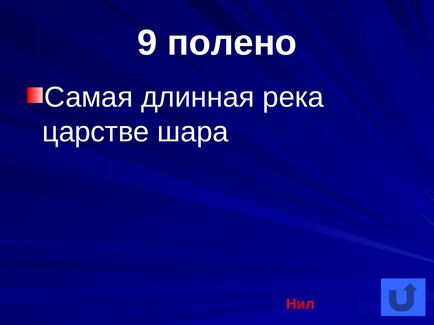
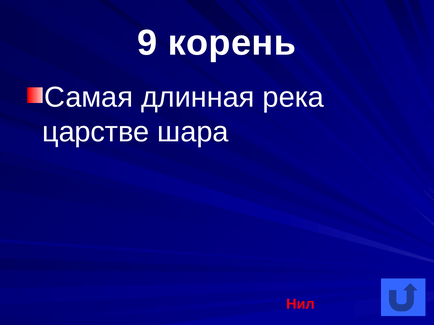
полено: полено -> корень (232, 43)
